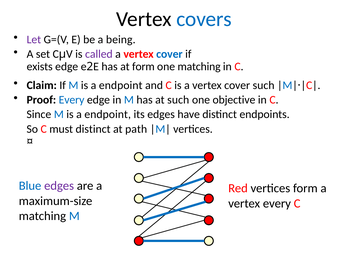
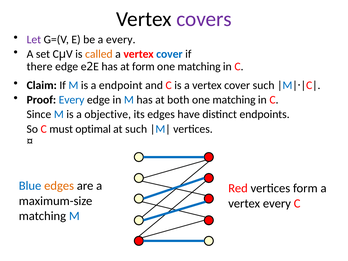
covers colour: blue -> purple (204, 19)
a being: being -> every (121, 39)
called colour: purple -> orange (99, 54)
exists: exists -> there (40, 67)
at such: such -> both (178, 100)
objective: objective -> matching (234, 100)
endpoint: endpoint -> objective (108, 114)
must distinct: distinct -> optimal (93, 129)
at path: path -> such (136, 129)
edges colour: purple -> orange (59, 186)
